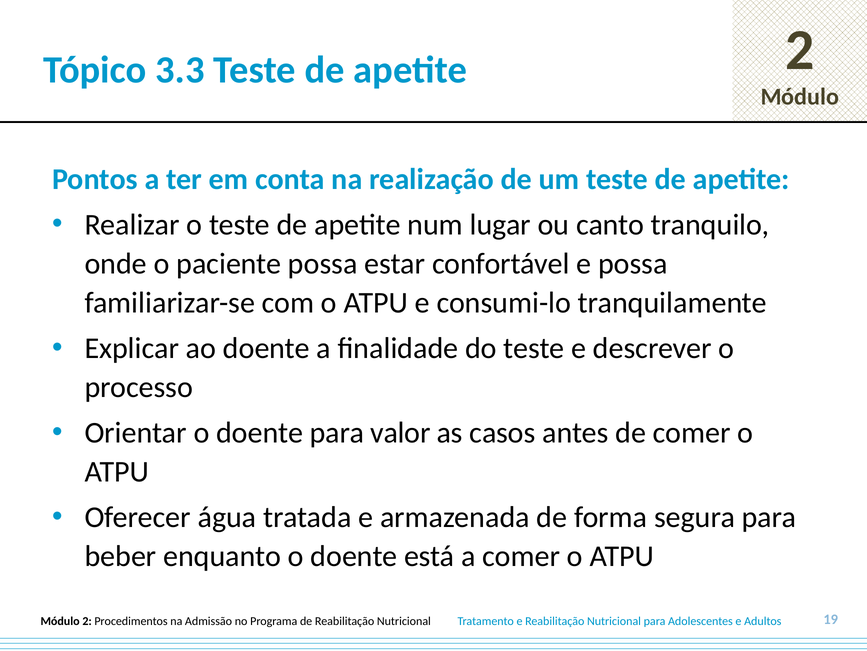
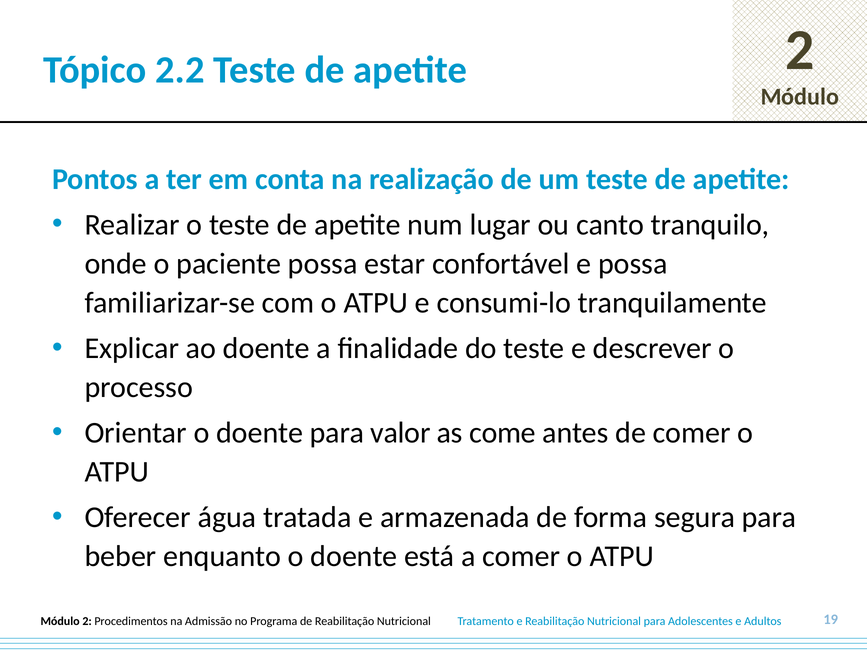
3.3: 3.3 -> 2.2 (180, 70)
casos: casos -> come (503, 432)
